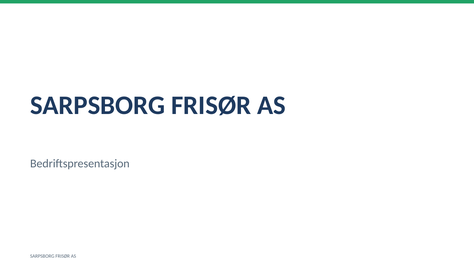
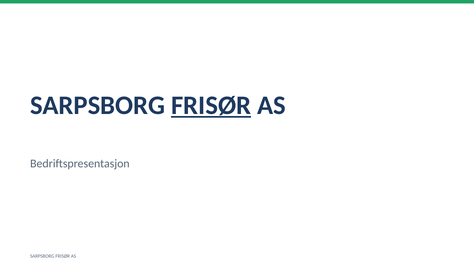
FRISØR underline: none -> present (211, 105)
